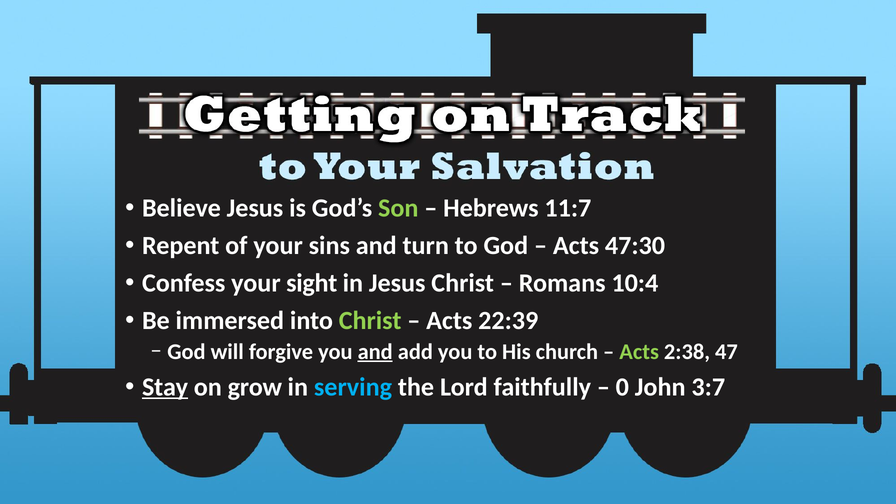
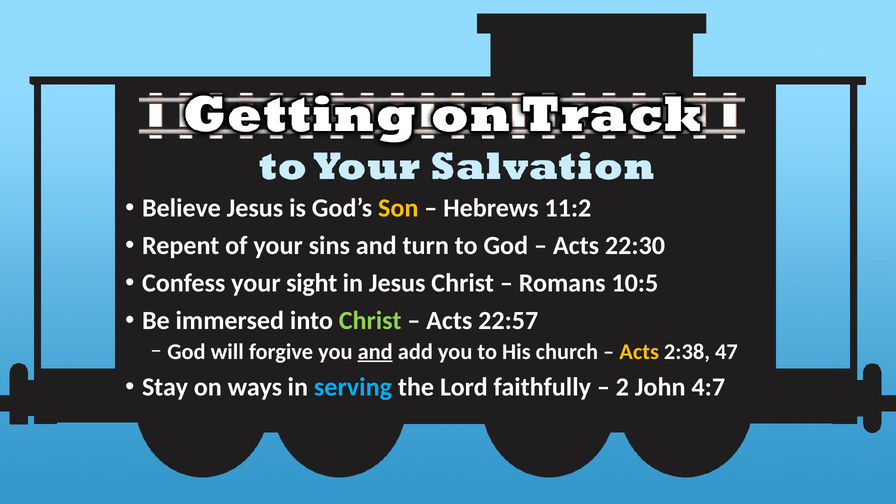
Son colour: light green -> yellow (398, 208)
11:7: 11:7 -> 11:2 (568, 208)
47:30: 47:30 -> 22:30 (635, 246)
10:4: 10:4 -> 10:5 (635, 283)
22:39: 22:39 -> 22:57 (508, 321)
Acts colour: light green -> yellow (639, 352)
Stay underline: present -> none (165, 387)
grow: grow -> ways (255, 387)
0: 0 -> 2 (622, 387)
3:7: 3:7 -> 4:7 (708, 387)
